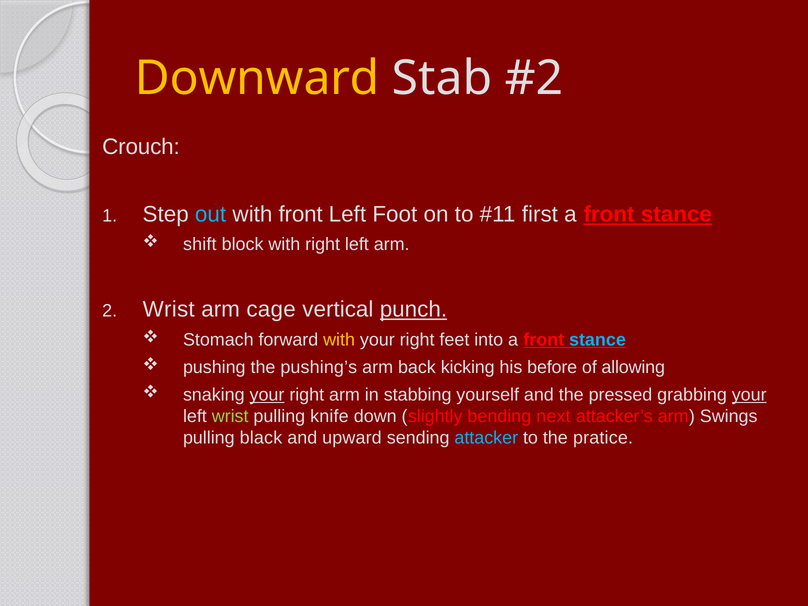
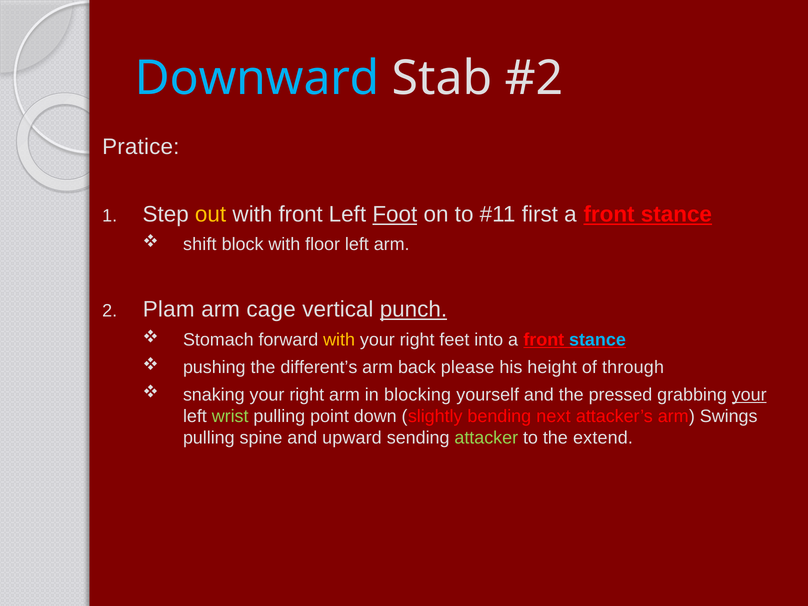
Downward colour: yellow -> light blue (257, 78)
Crouch: Crouch -> Pratice (141, 147)
out colour: light blue -> yellow (211, 214)
Foot underline: none -> present (395, 214)
with right: right -> floor (323, 244)
2 Wrist: Wrist -> Plam (169, 310)
pushing’s: pushing’s -> different’s (319, 367)
kicking: kicking -> please (468, 367)
before: before -> height (552, 367)
allowing: allowing -> through (633, 367)
your underline: present -> none (267, 395)
stabbing: stabbing -> blocking (418, 395)
knife: knife -> point (330, 416)
black: black -> spine (261, 438)
attacker colour: light blue -> light green (486, 438)
pratice: pratice -> extend (603, 438)
